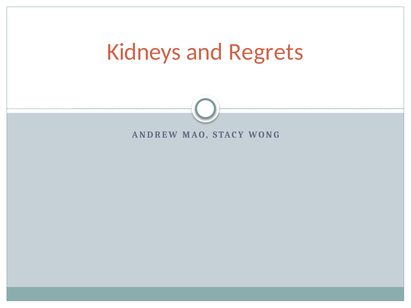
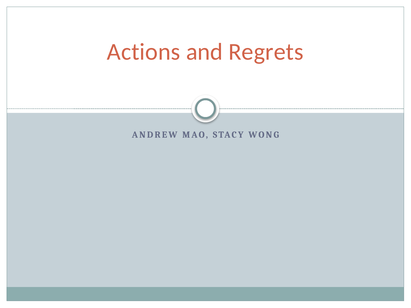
Kidneys: Kidneys -> Actions (144, 52)
